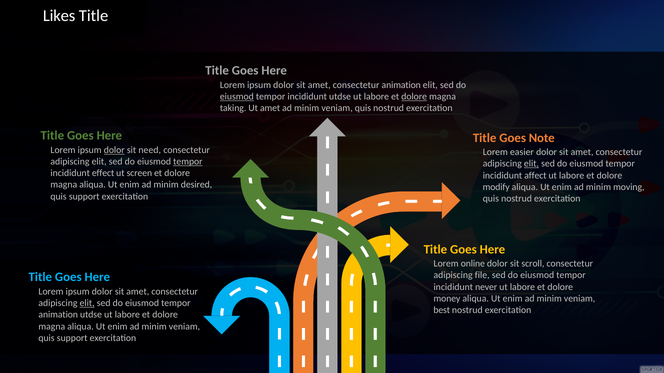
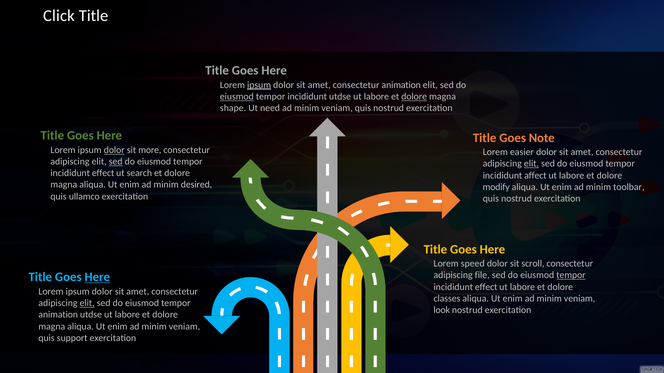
Likes: Likes -> Click (59, 16)
ipsum underline: none -> present (259, 85)
taking: taking -> shape (233, 108)
Ut amet: amet -> need (270, 108)
need: need -> more (150, 150)
sed underline: none -> present (116, 162)
tempor underline: present -> none (188, 162)
screen: screen -> search (139, 173)
moving: moving -> toolbar (629, 187)
support: support -> ullamco (84, 197)
online: online -> speed (473, 264)
tempor underline: none -> present (571, 276)
Here underline: none -> present (97, 278)
never: never -> effect (486, 287)
money: money -> classes (447, 299)
best: best -> look (442, 311)
